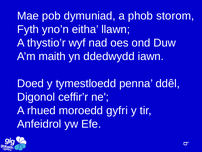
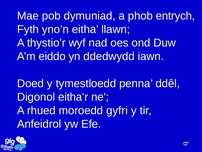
storom: storom -> entrych (175, 16)
maith: maith -> eiddo (52, 56)
ceffir’r: ceffir’r -> eitha’r (73, 97)
